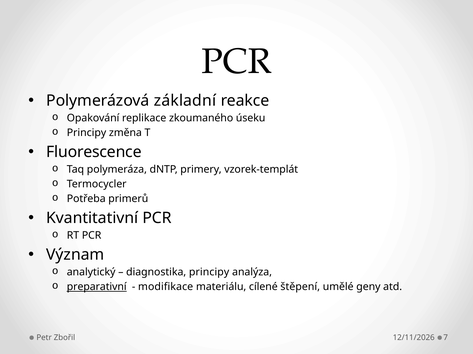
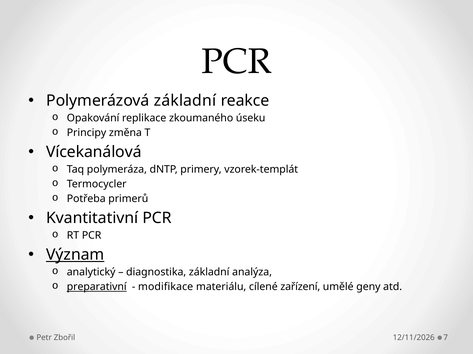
Fluorescence: Fluorescence -> Vícekanálová (94, 152)
Význam underline: none -> present (75, 255)
diagnostika principy: principy -> základní (209, 273)
štěpení: štěpení -> zařízení (300, 287)
